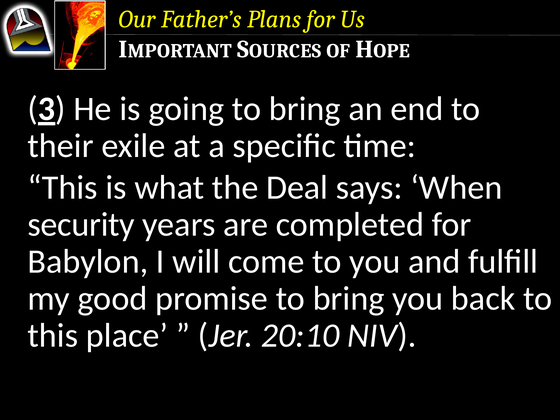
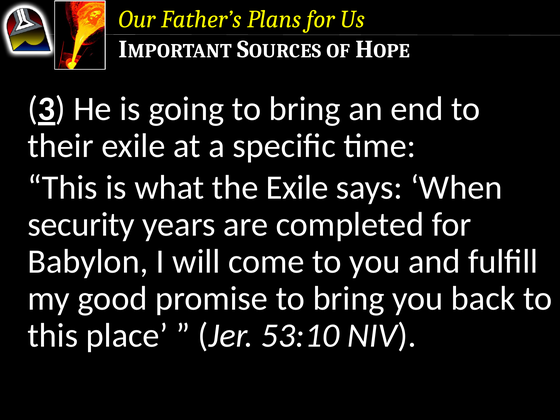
the Deal: Deal -> Exile (297, 188)
20:10: 20:10 -> 53:10 (300, 335)
